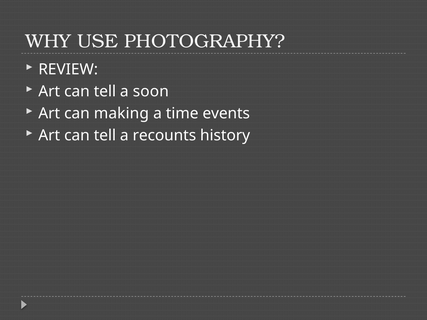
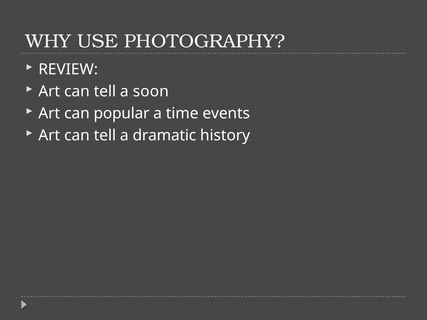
making: making -> popular (122, 113)
recounts: recounts -> dramatic (164, 136)
